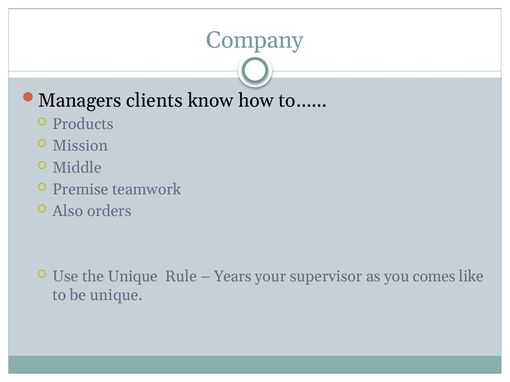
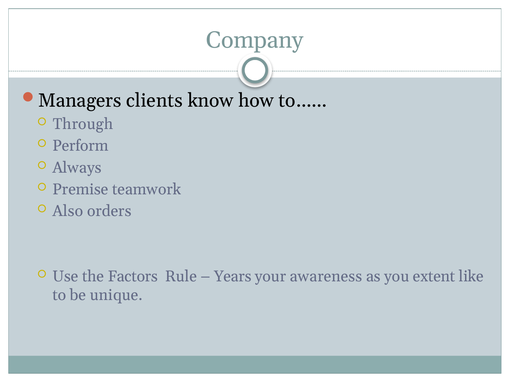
Products: Products -> Through (83, 124)
Mission: Mission -> Perform (80, 146)
Middle: Middle -> Always (77, 168)
the Unique: Unique -> Factors (133, 277)
supervisor: supervisor -> awareness (326, 277)
comes: comes -> extent (434, 277)
